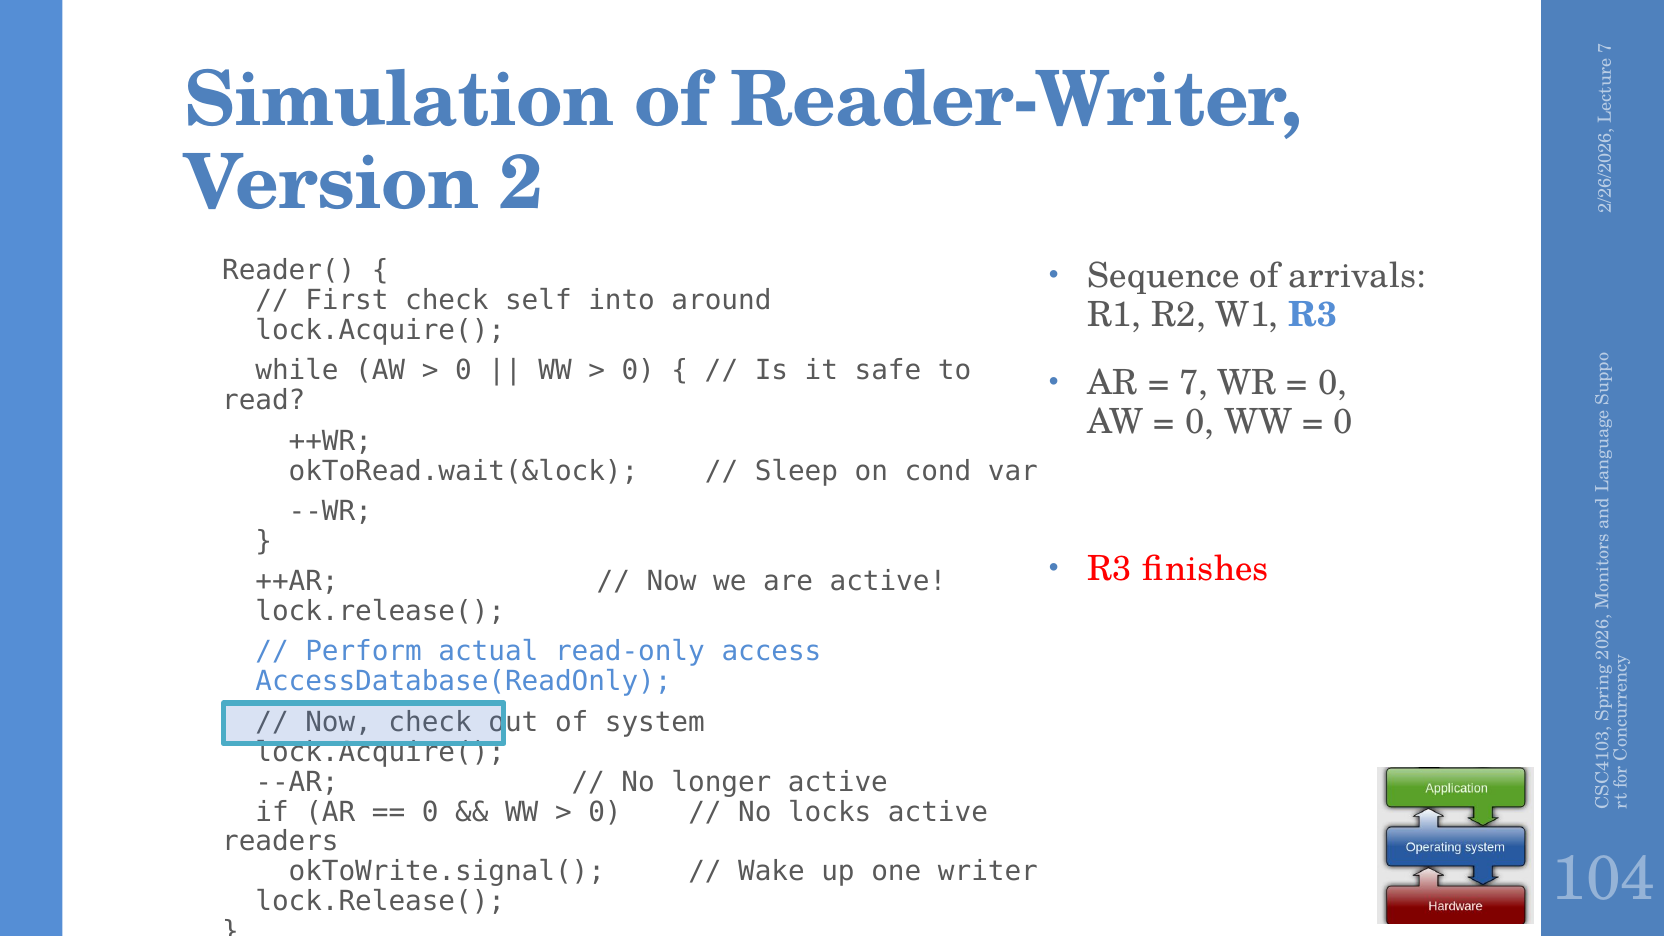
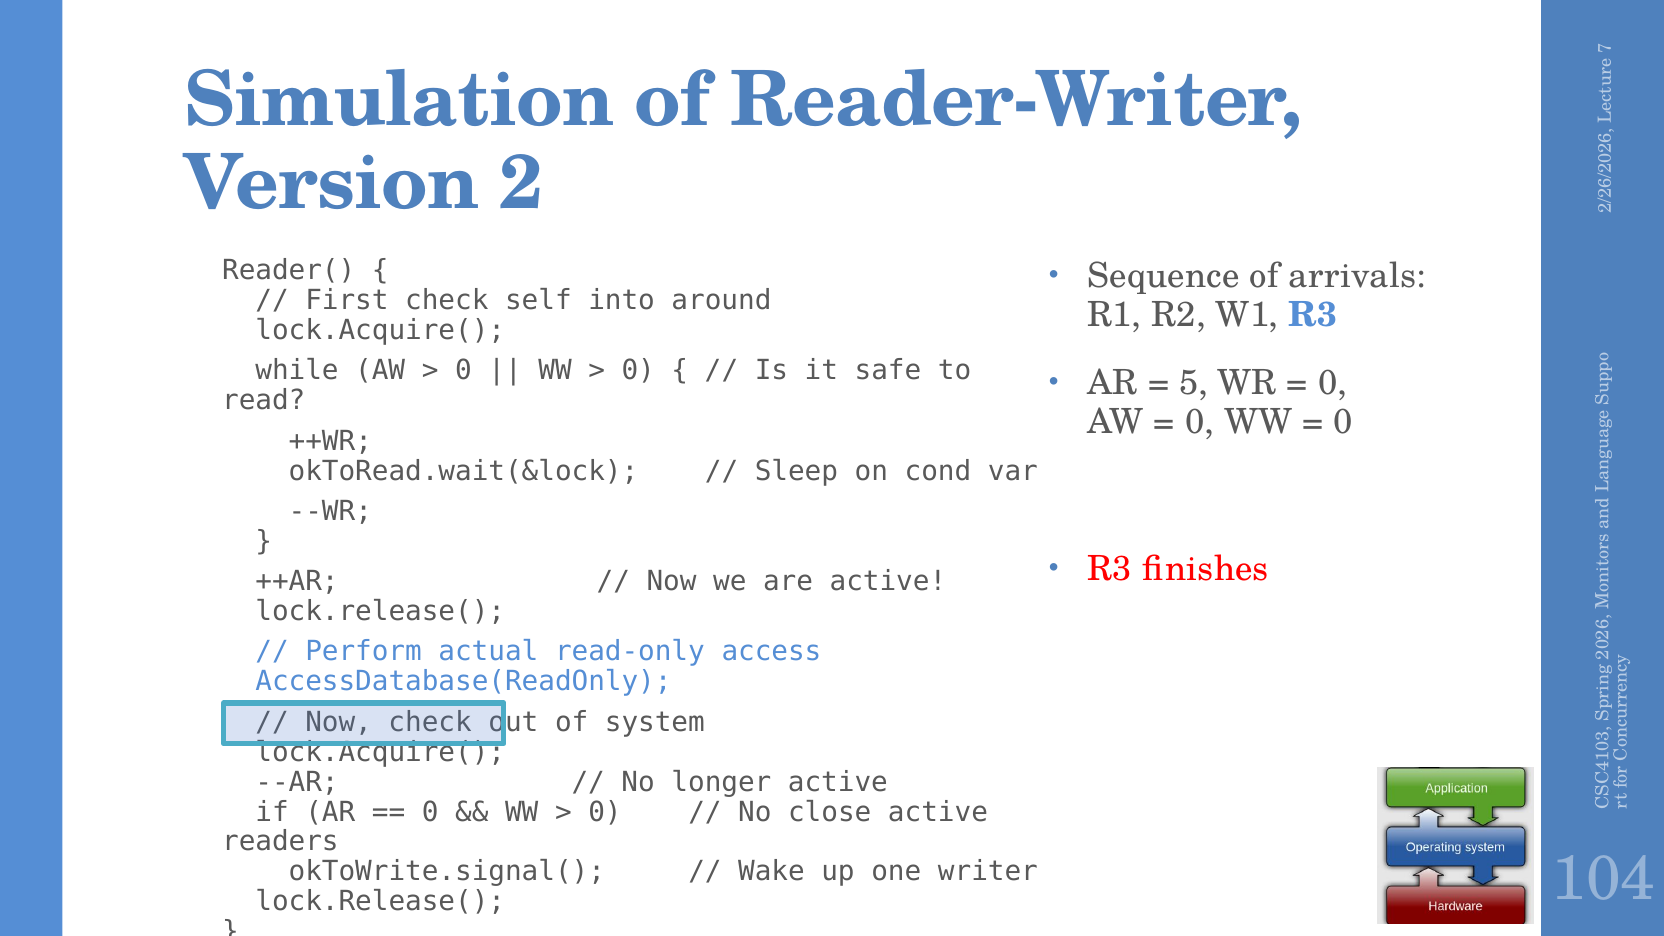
7: 7 -> 5 (1194, 383)
locks: locks -> close (830, 812)
